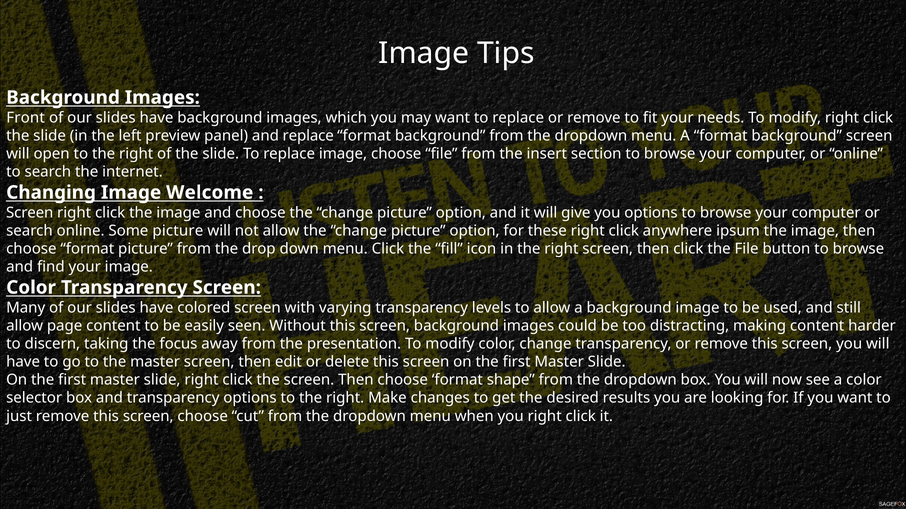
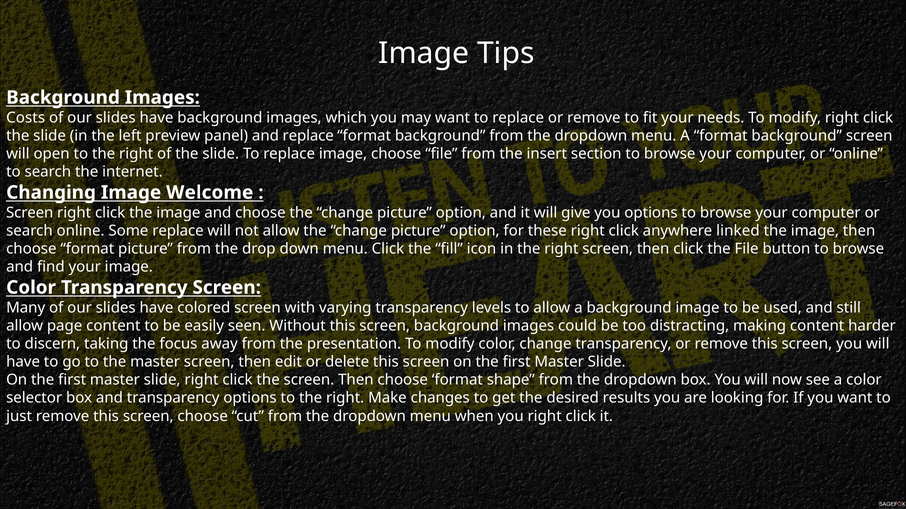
Front: Front -> Costs (26, 118)
Some picture: picture -> replace (178, 231)
ipsum: ipsum -> linked (738, 231)
